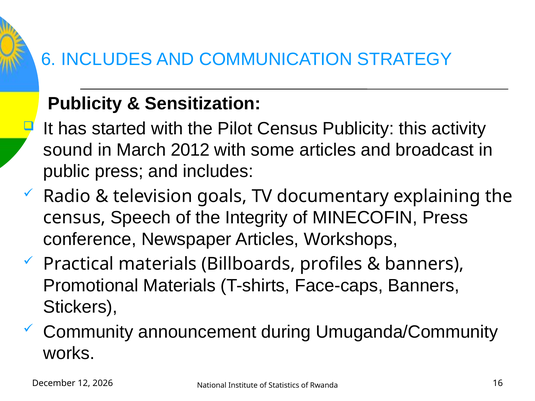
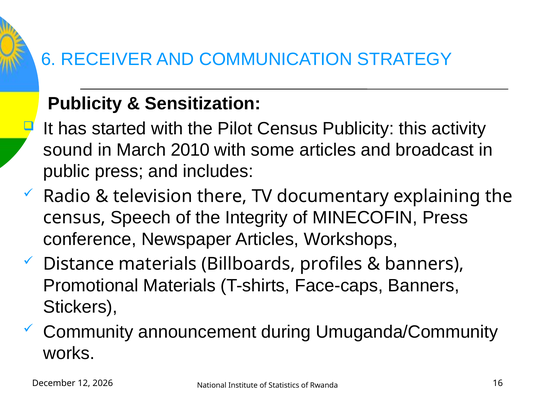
6 INCLUDES: INCLUDES -> RECEIVER (107, 59)
2012: 2012 -> 2010 (190, 150)
goals: goals -> there (222, 197)
Practical: Practical -> Distance (79, 264)
